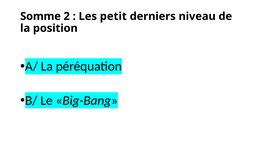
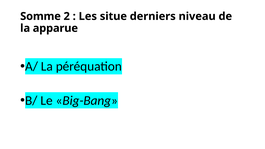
petit: petit -> situe (113, 16)
position: position -> apparue (55, 28)
